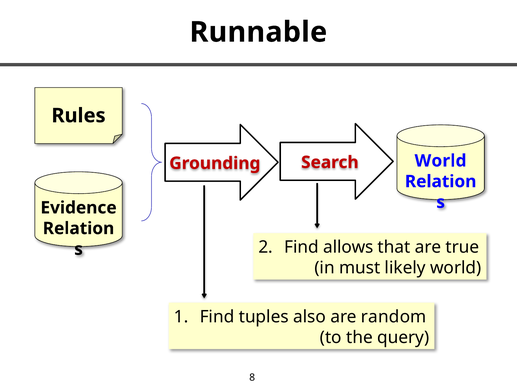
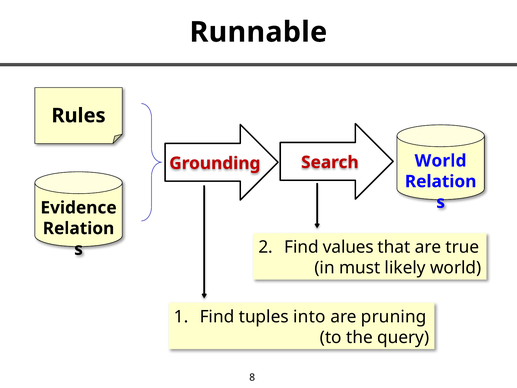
allows: allows -> values (348, 247)
also: also -> into (309, 317)
random: random -> pruning (394, 317)
